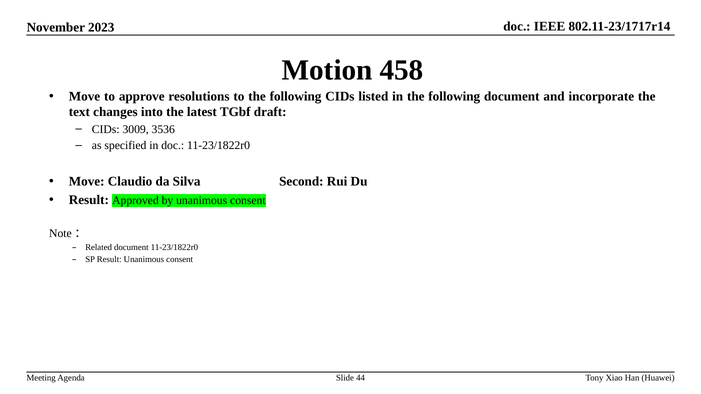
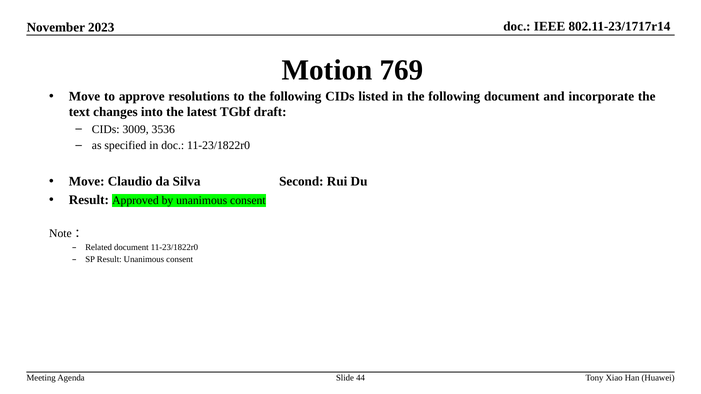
458: 458 -> 769 (402, 70)
